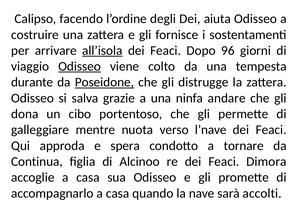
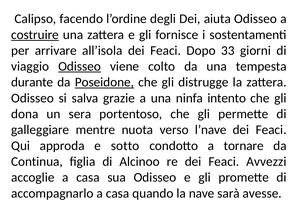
costruire underline: none -> present (35, 35)
all’isola underline: present -> none (102, 51)
96: 96 -> 33 (228, 51)
andare: andare -> intento (227, 98)
cibo: cibo -> sera (80, 114)
spera: spera -> sotto (125, 146)
Dimora: Dimora -> Avvezzi (266, 162)
accolti: accolti -> avesse (262, 194)
